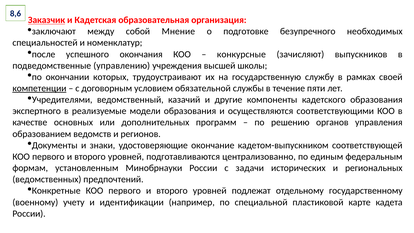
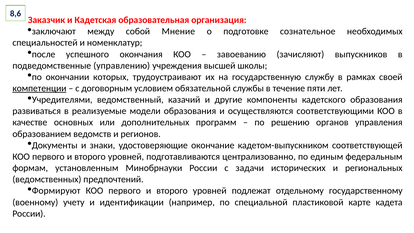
Заказчик underline: present -> none (47, 20)
безупречного: безупречного -> сознательное (308, 31)
конкурсные: конкурсные -> завоеванию (241, 54)
экспертного: экспертного -> развиваться (37, 111)
Конкретные: Конкретные -> Формируют (56, 191)
